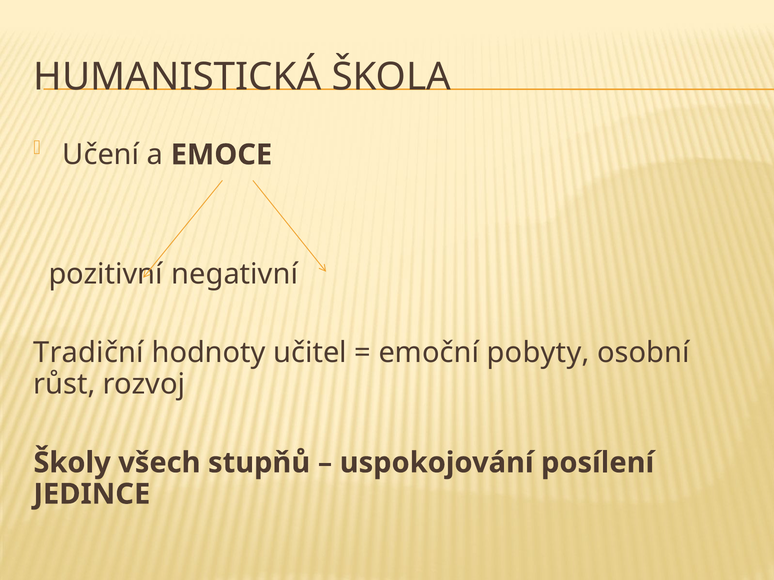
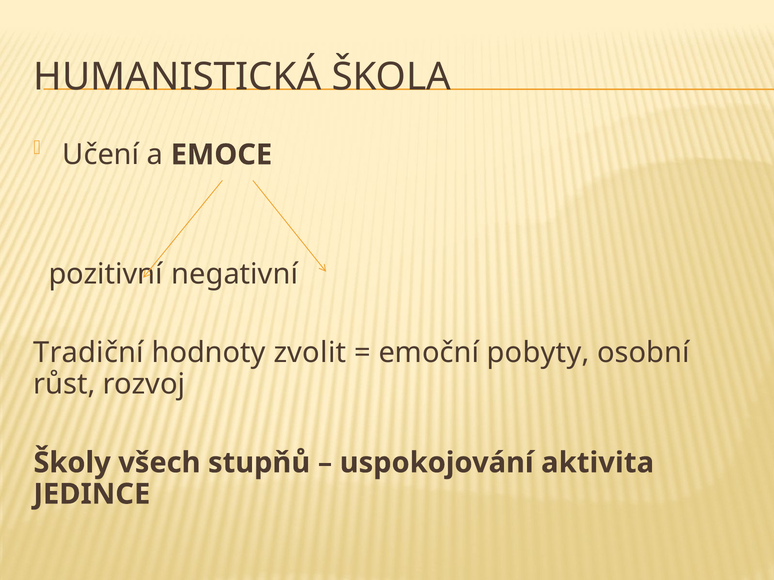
učitel: učitel -> zvolit (310, 353)
posílení: posílení -> aktivita (598, 463)
